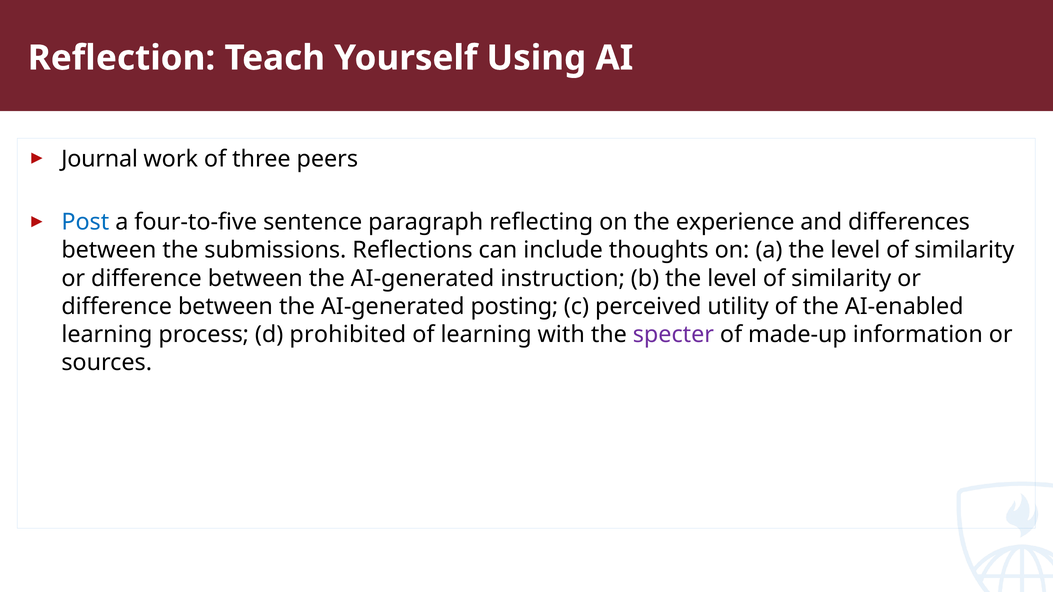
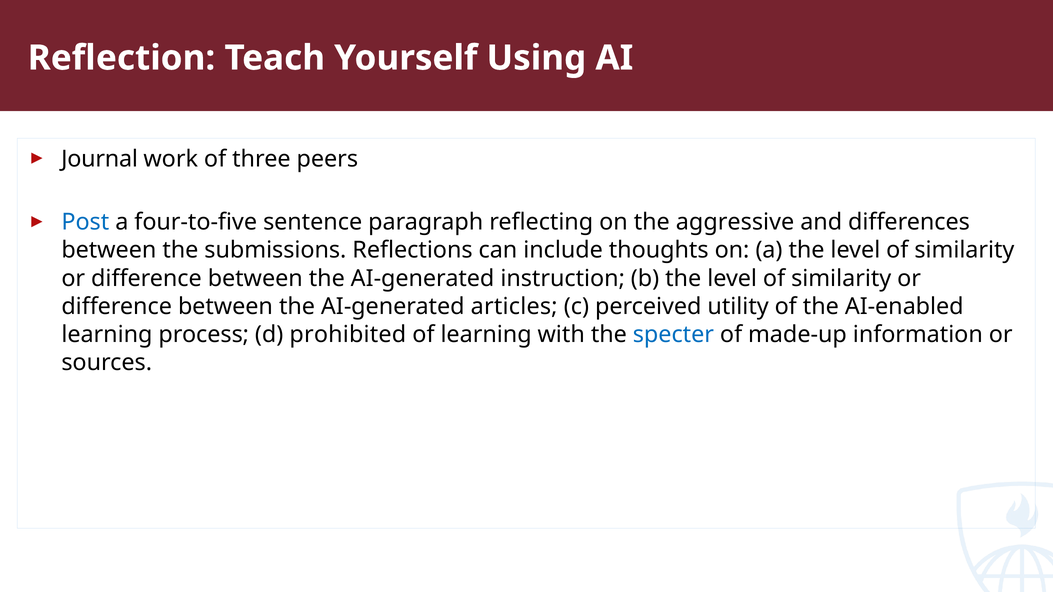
experience: experience -> aggressive (735, 222)
posting: posting -> articles (514, 307)
specter colour: purple -> blue (673, 335)
